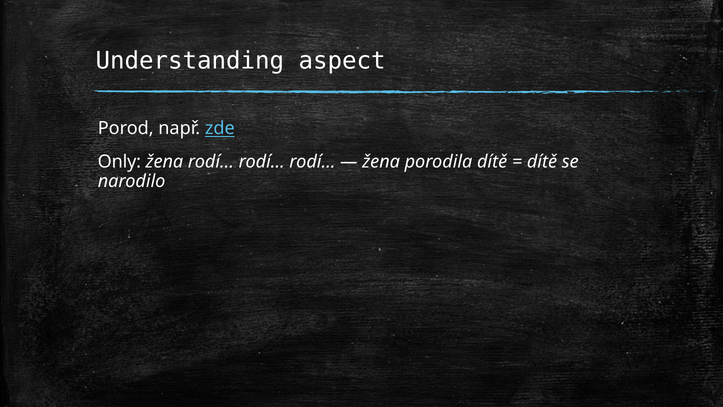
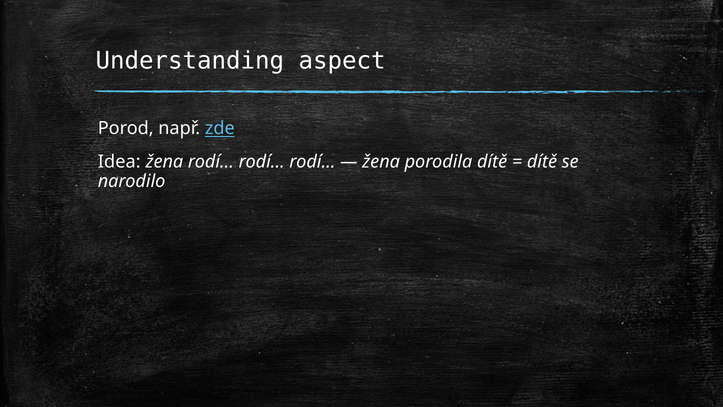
Only: Only -> Idea (119, 162)
